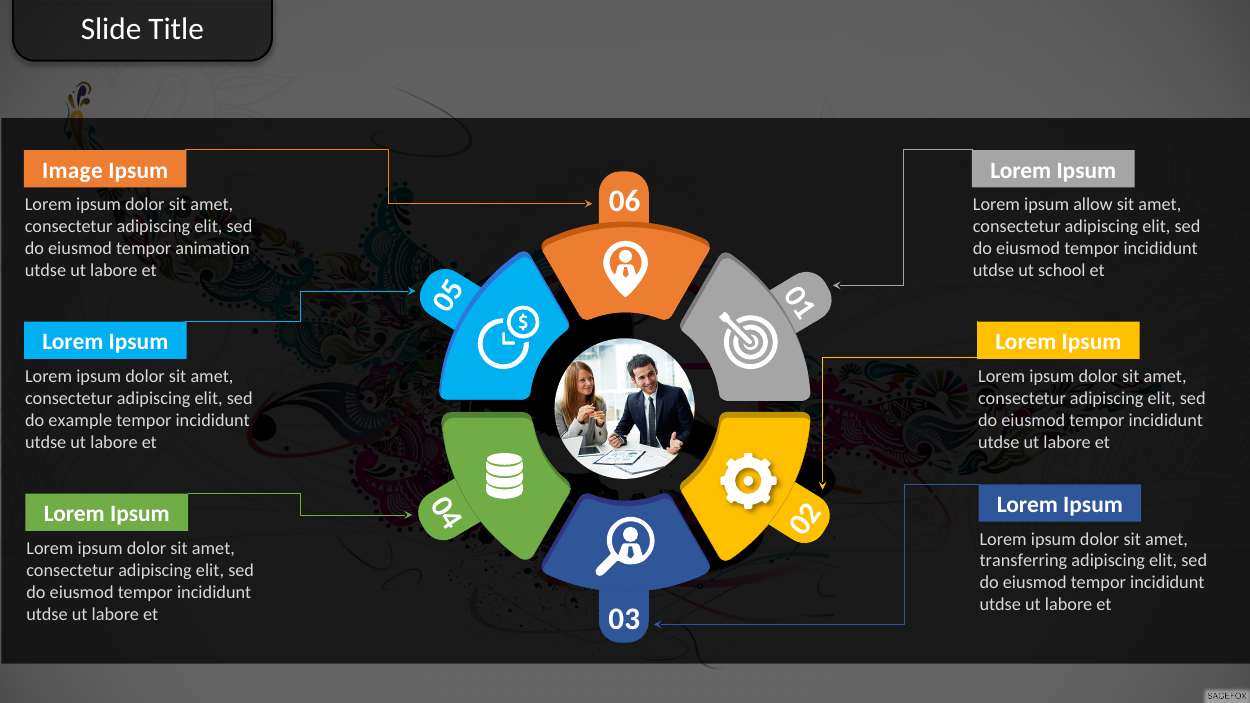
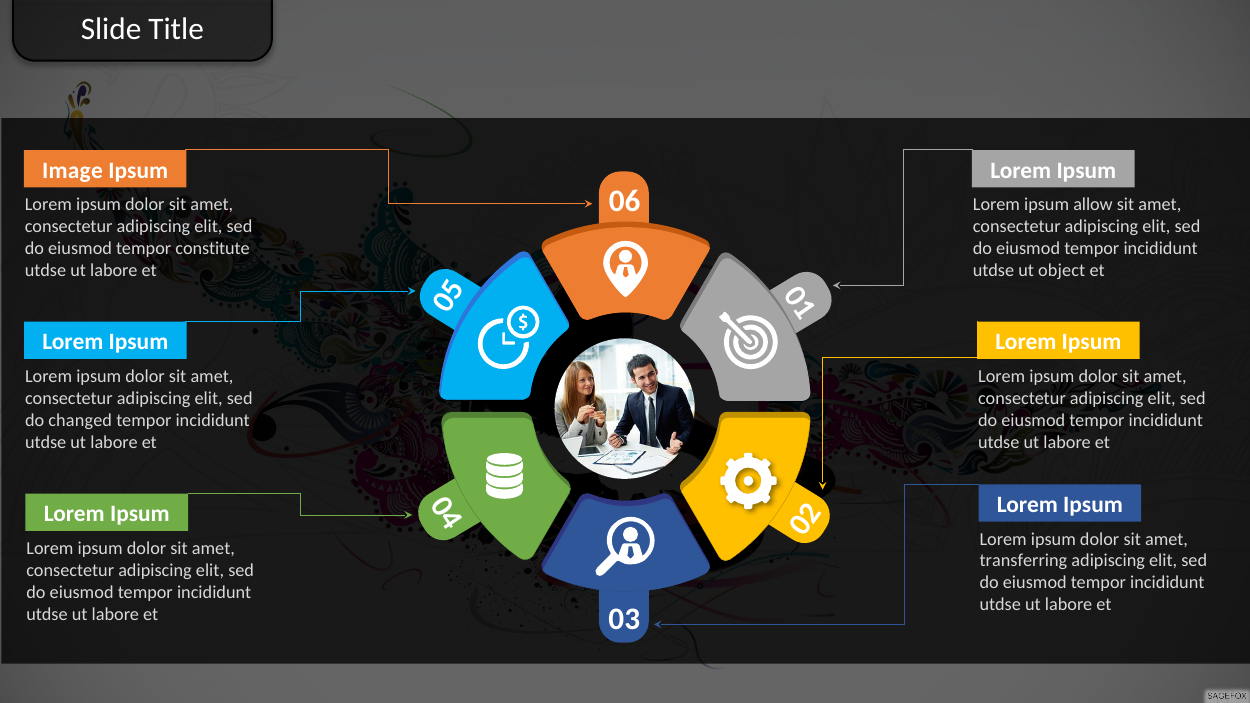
animation: animation -> constitute (213, 249)
school: school -> object (1062, 271)
example: example -> changed (80, 420)
